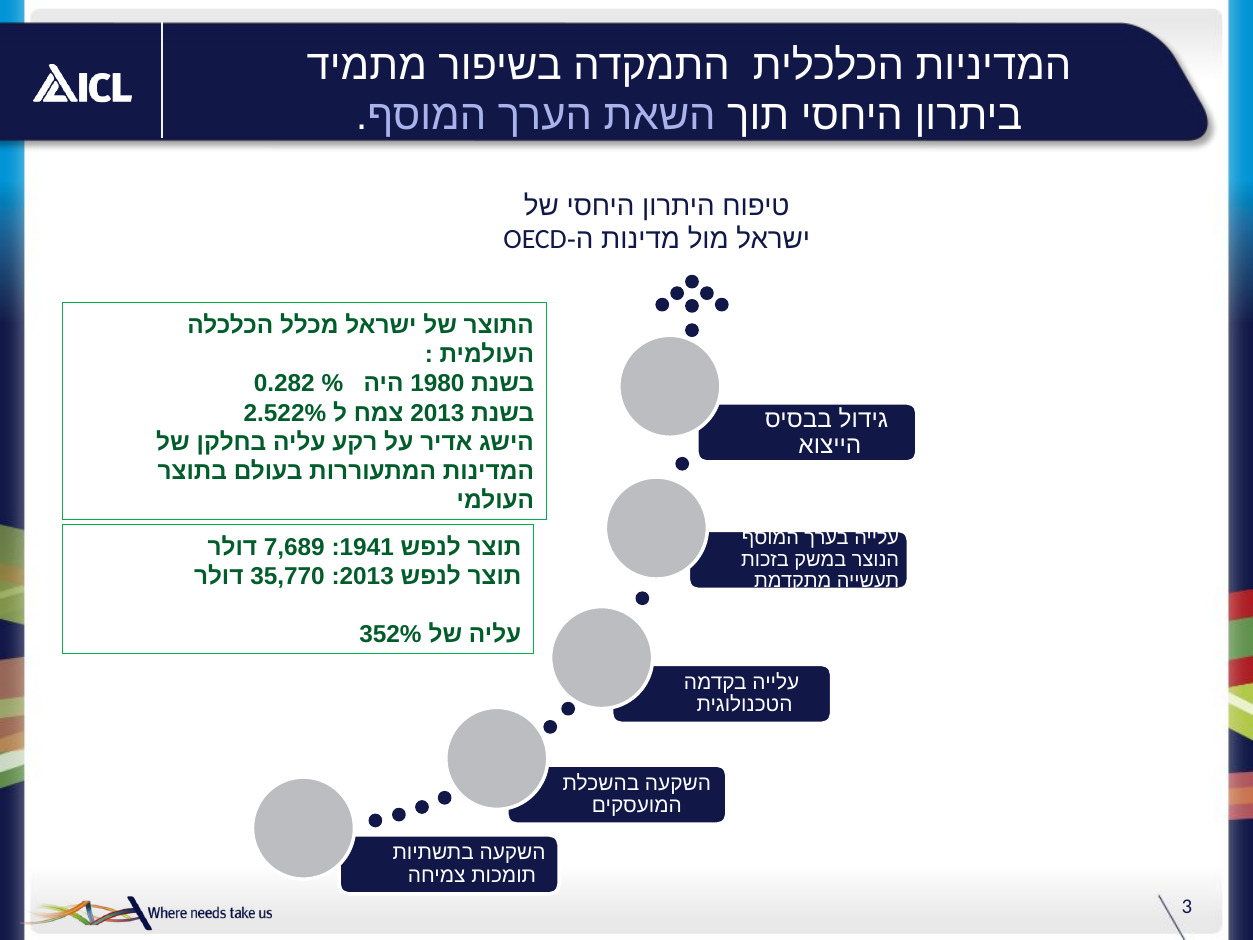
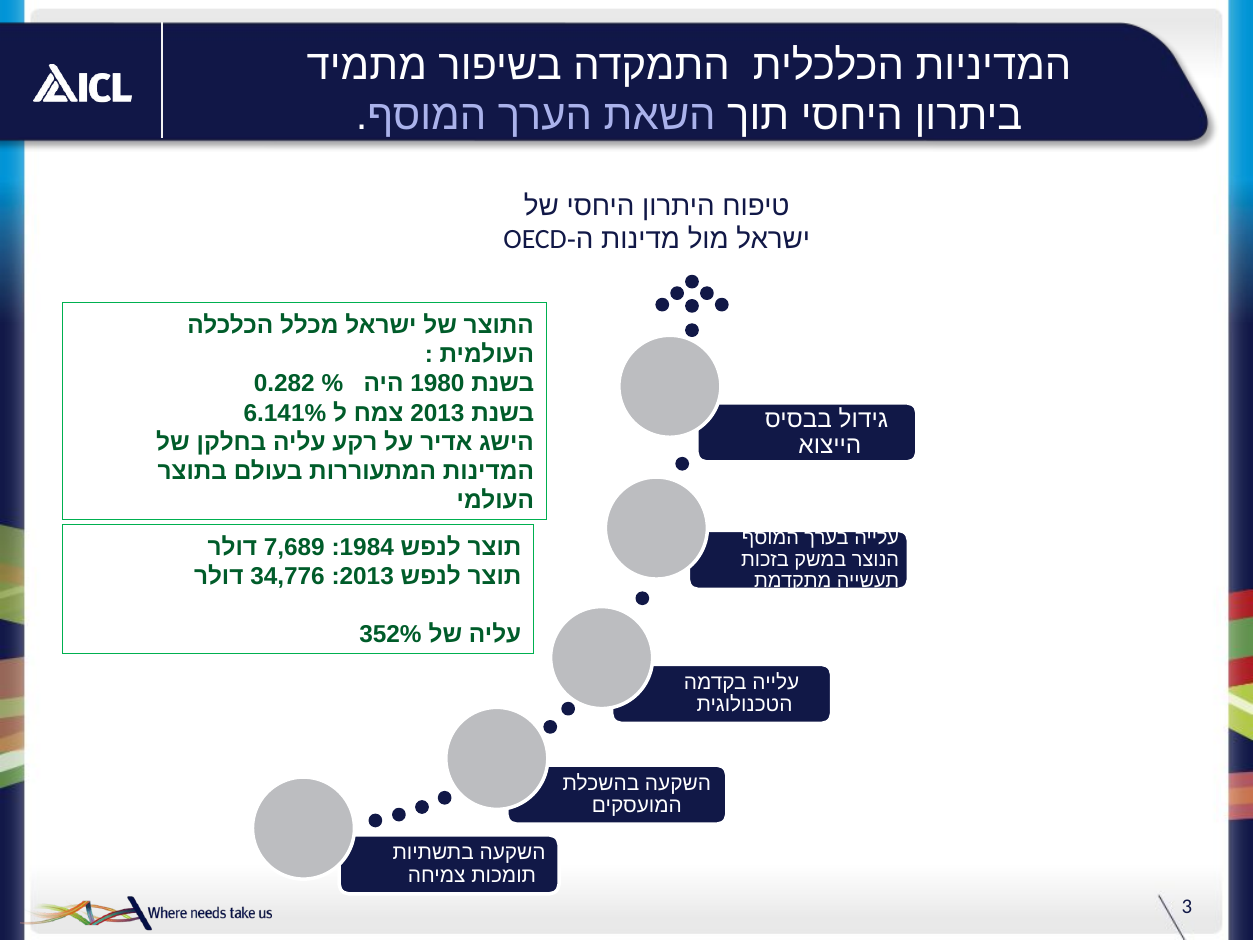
2.522%: 2.522% -> 6.141% (285, 413)
1941: 1941 -> 1984 (367, 547)
35,770: 35,770 -> 34,776 (287, 576)
